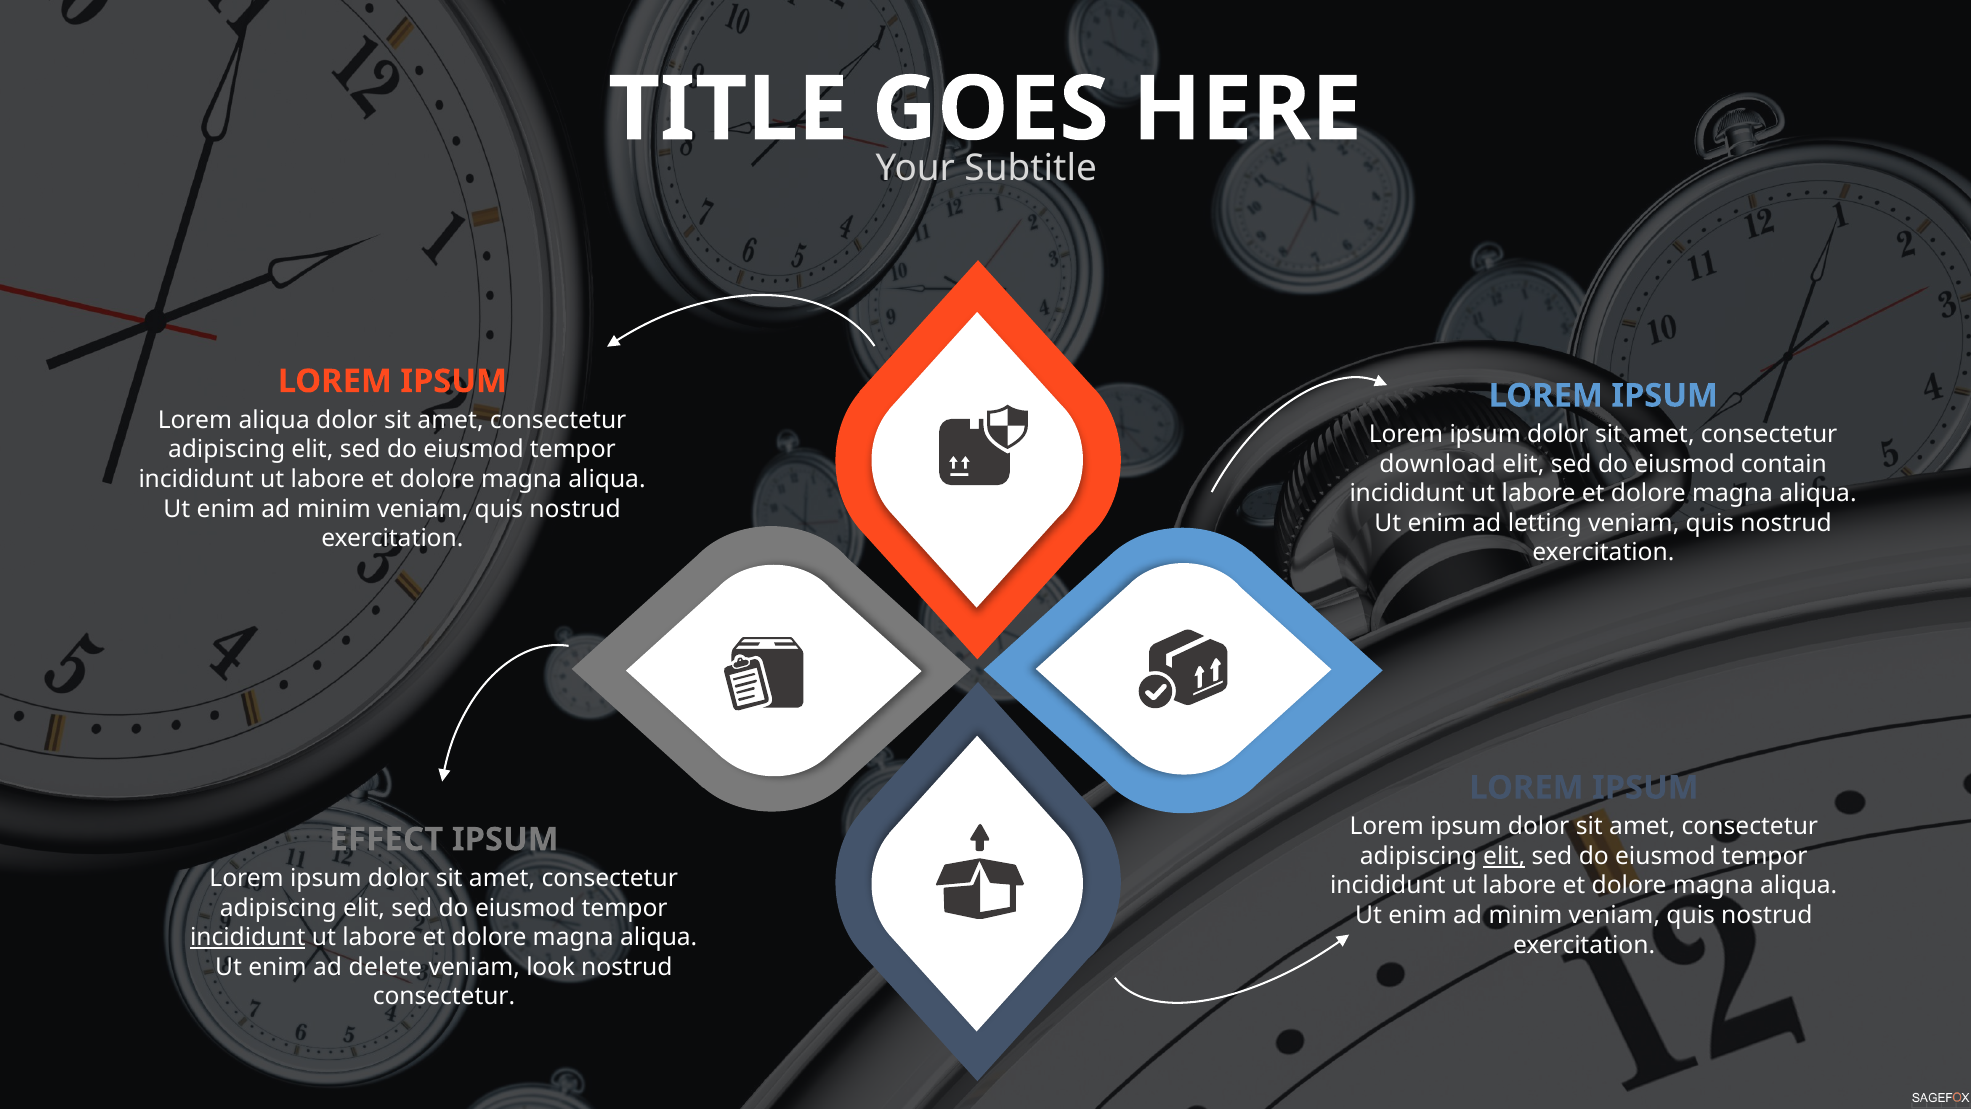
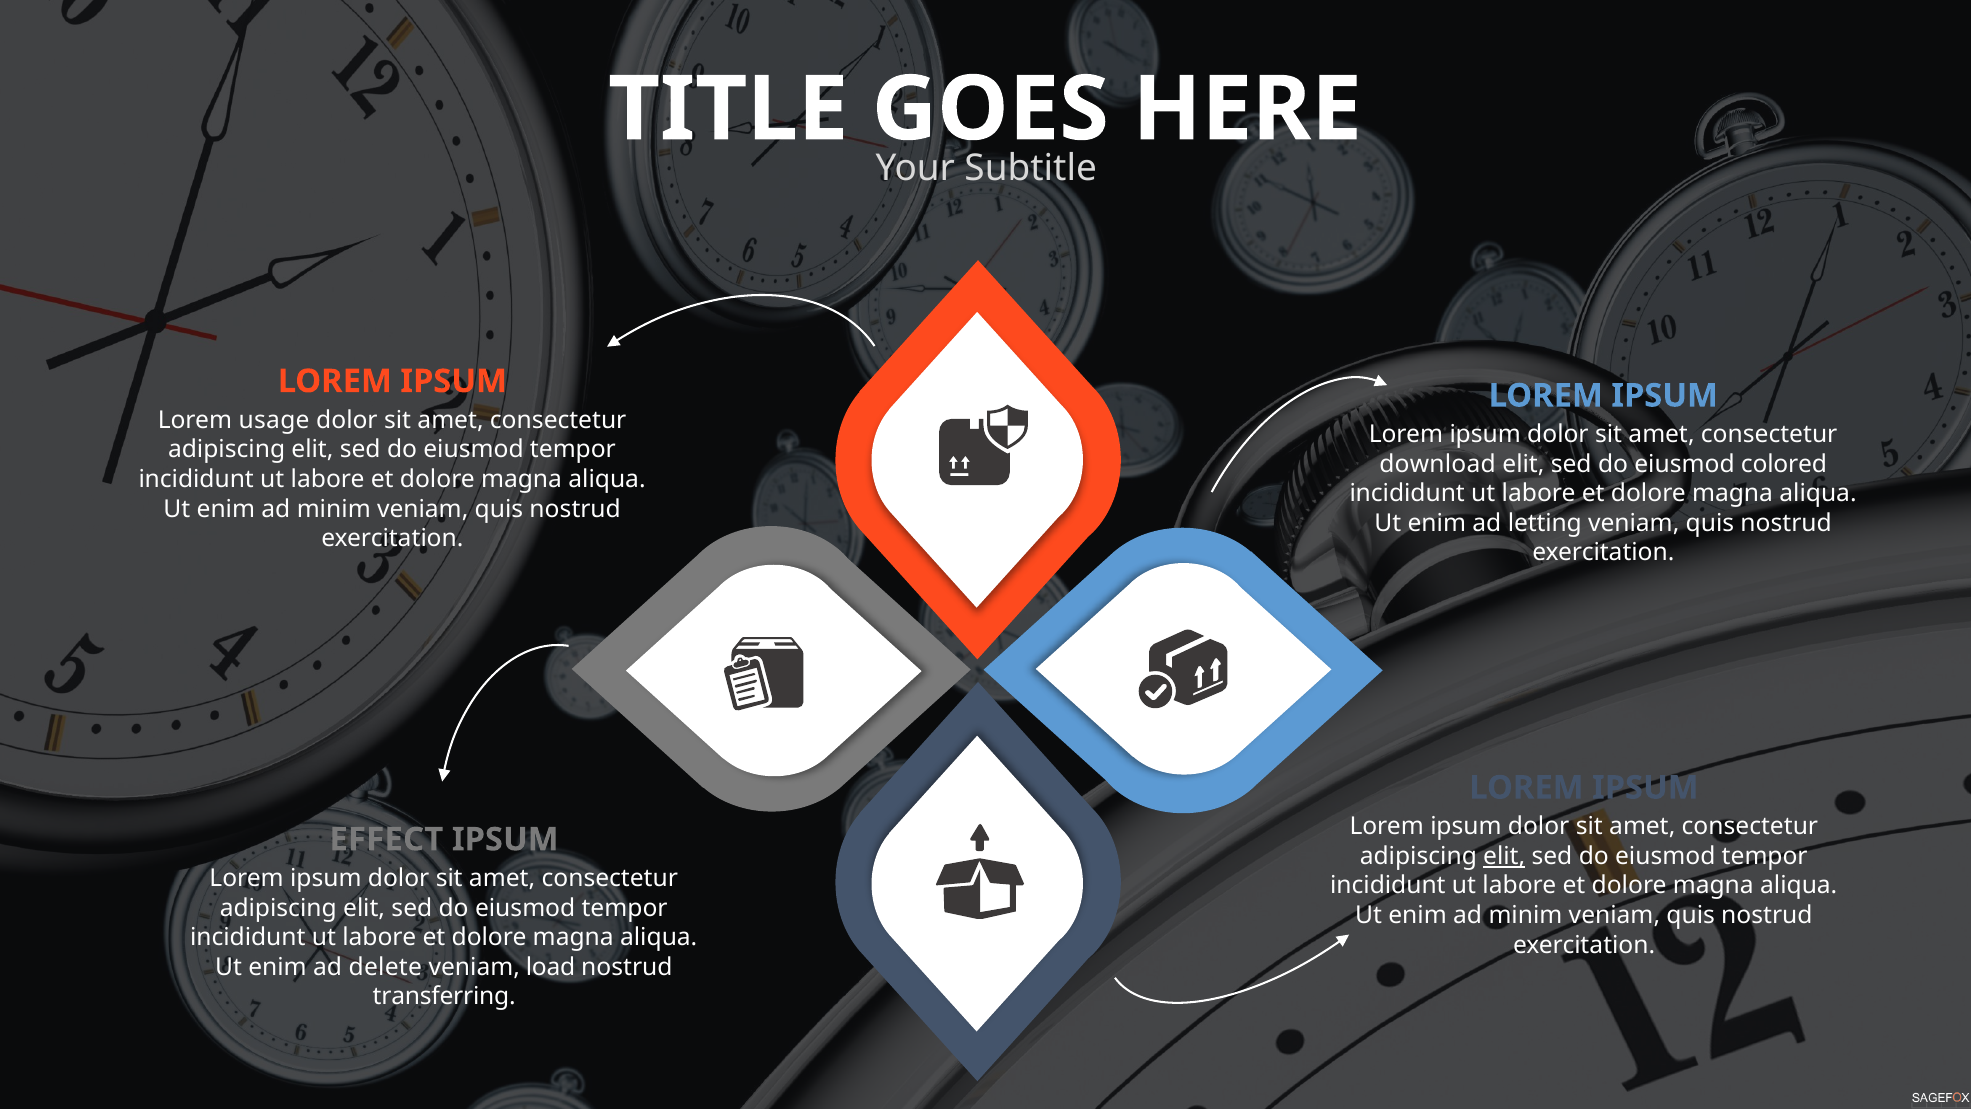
Lorem aliqua: aliqua -> usage (274, 420)
contain: contain -> colored (1784, 464)
incididunt underline: present -> none (248, 937)
look: look -> load (551, 967)
consectetur: consectetur -> transferring (444, 996)
